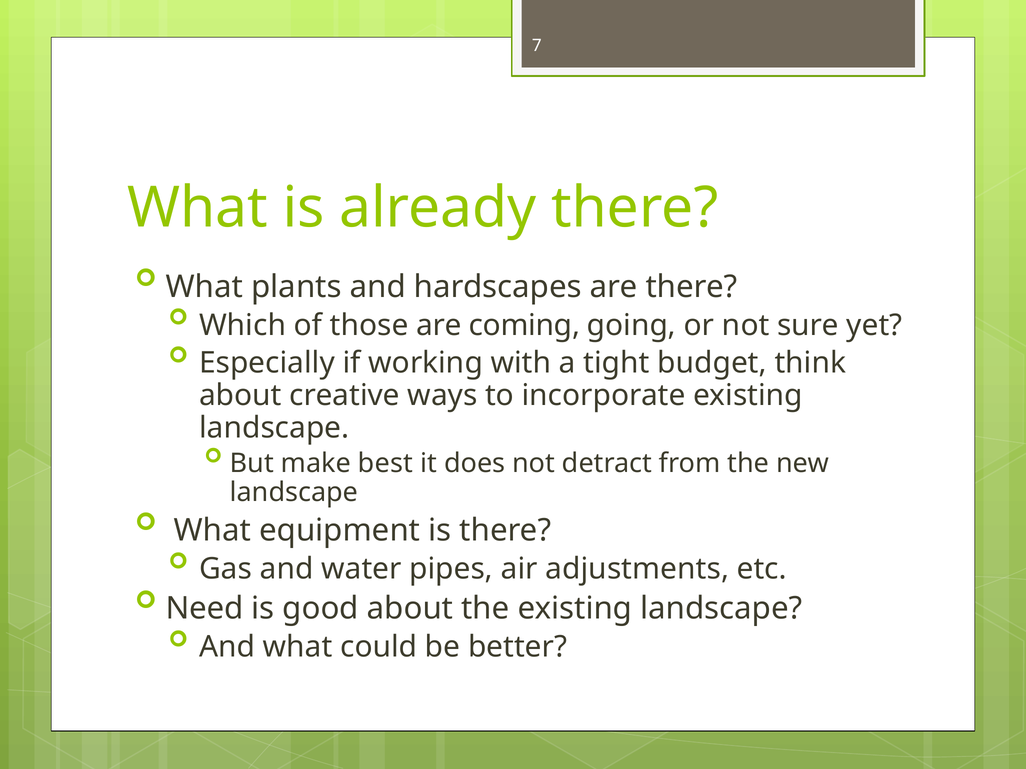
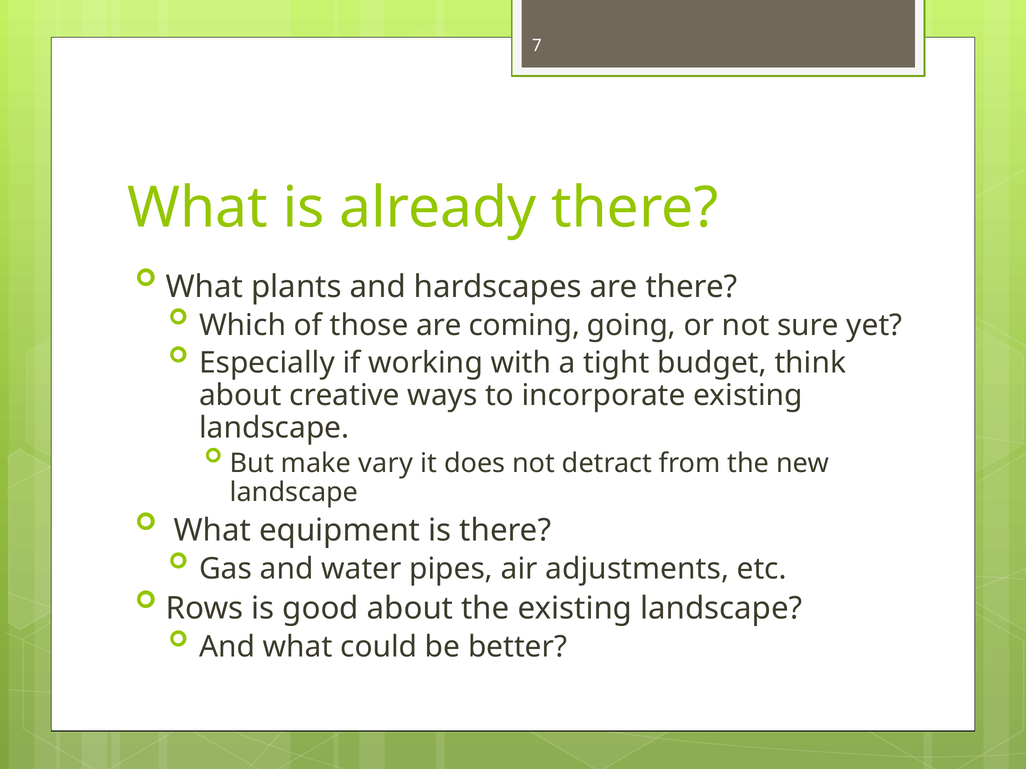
best: best -> vary (386, 463)
Need: Need -> Rows (205, 609)
